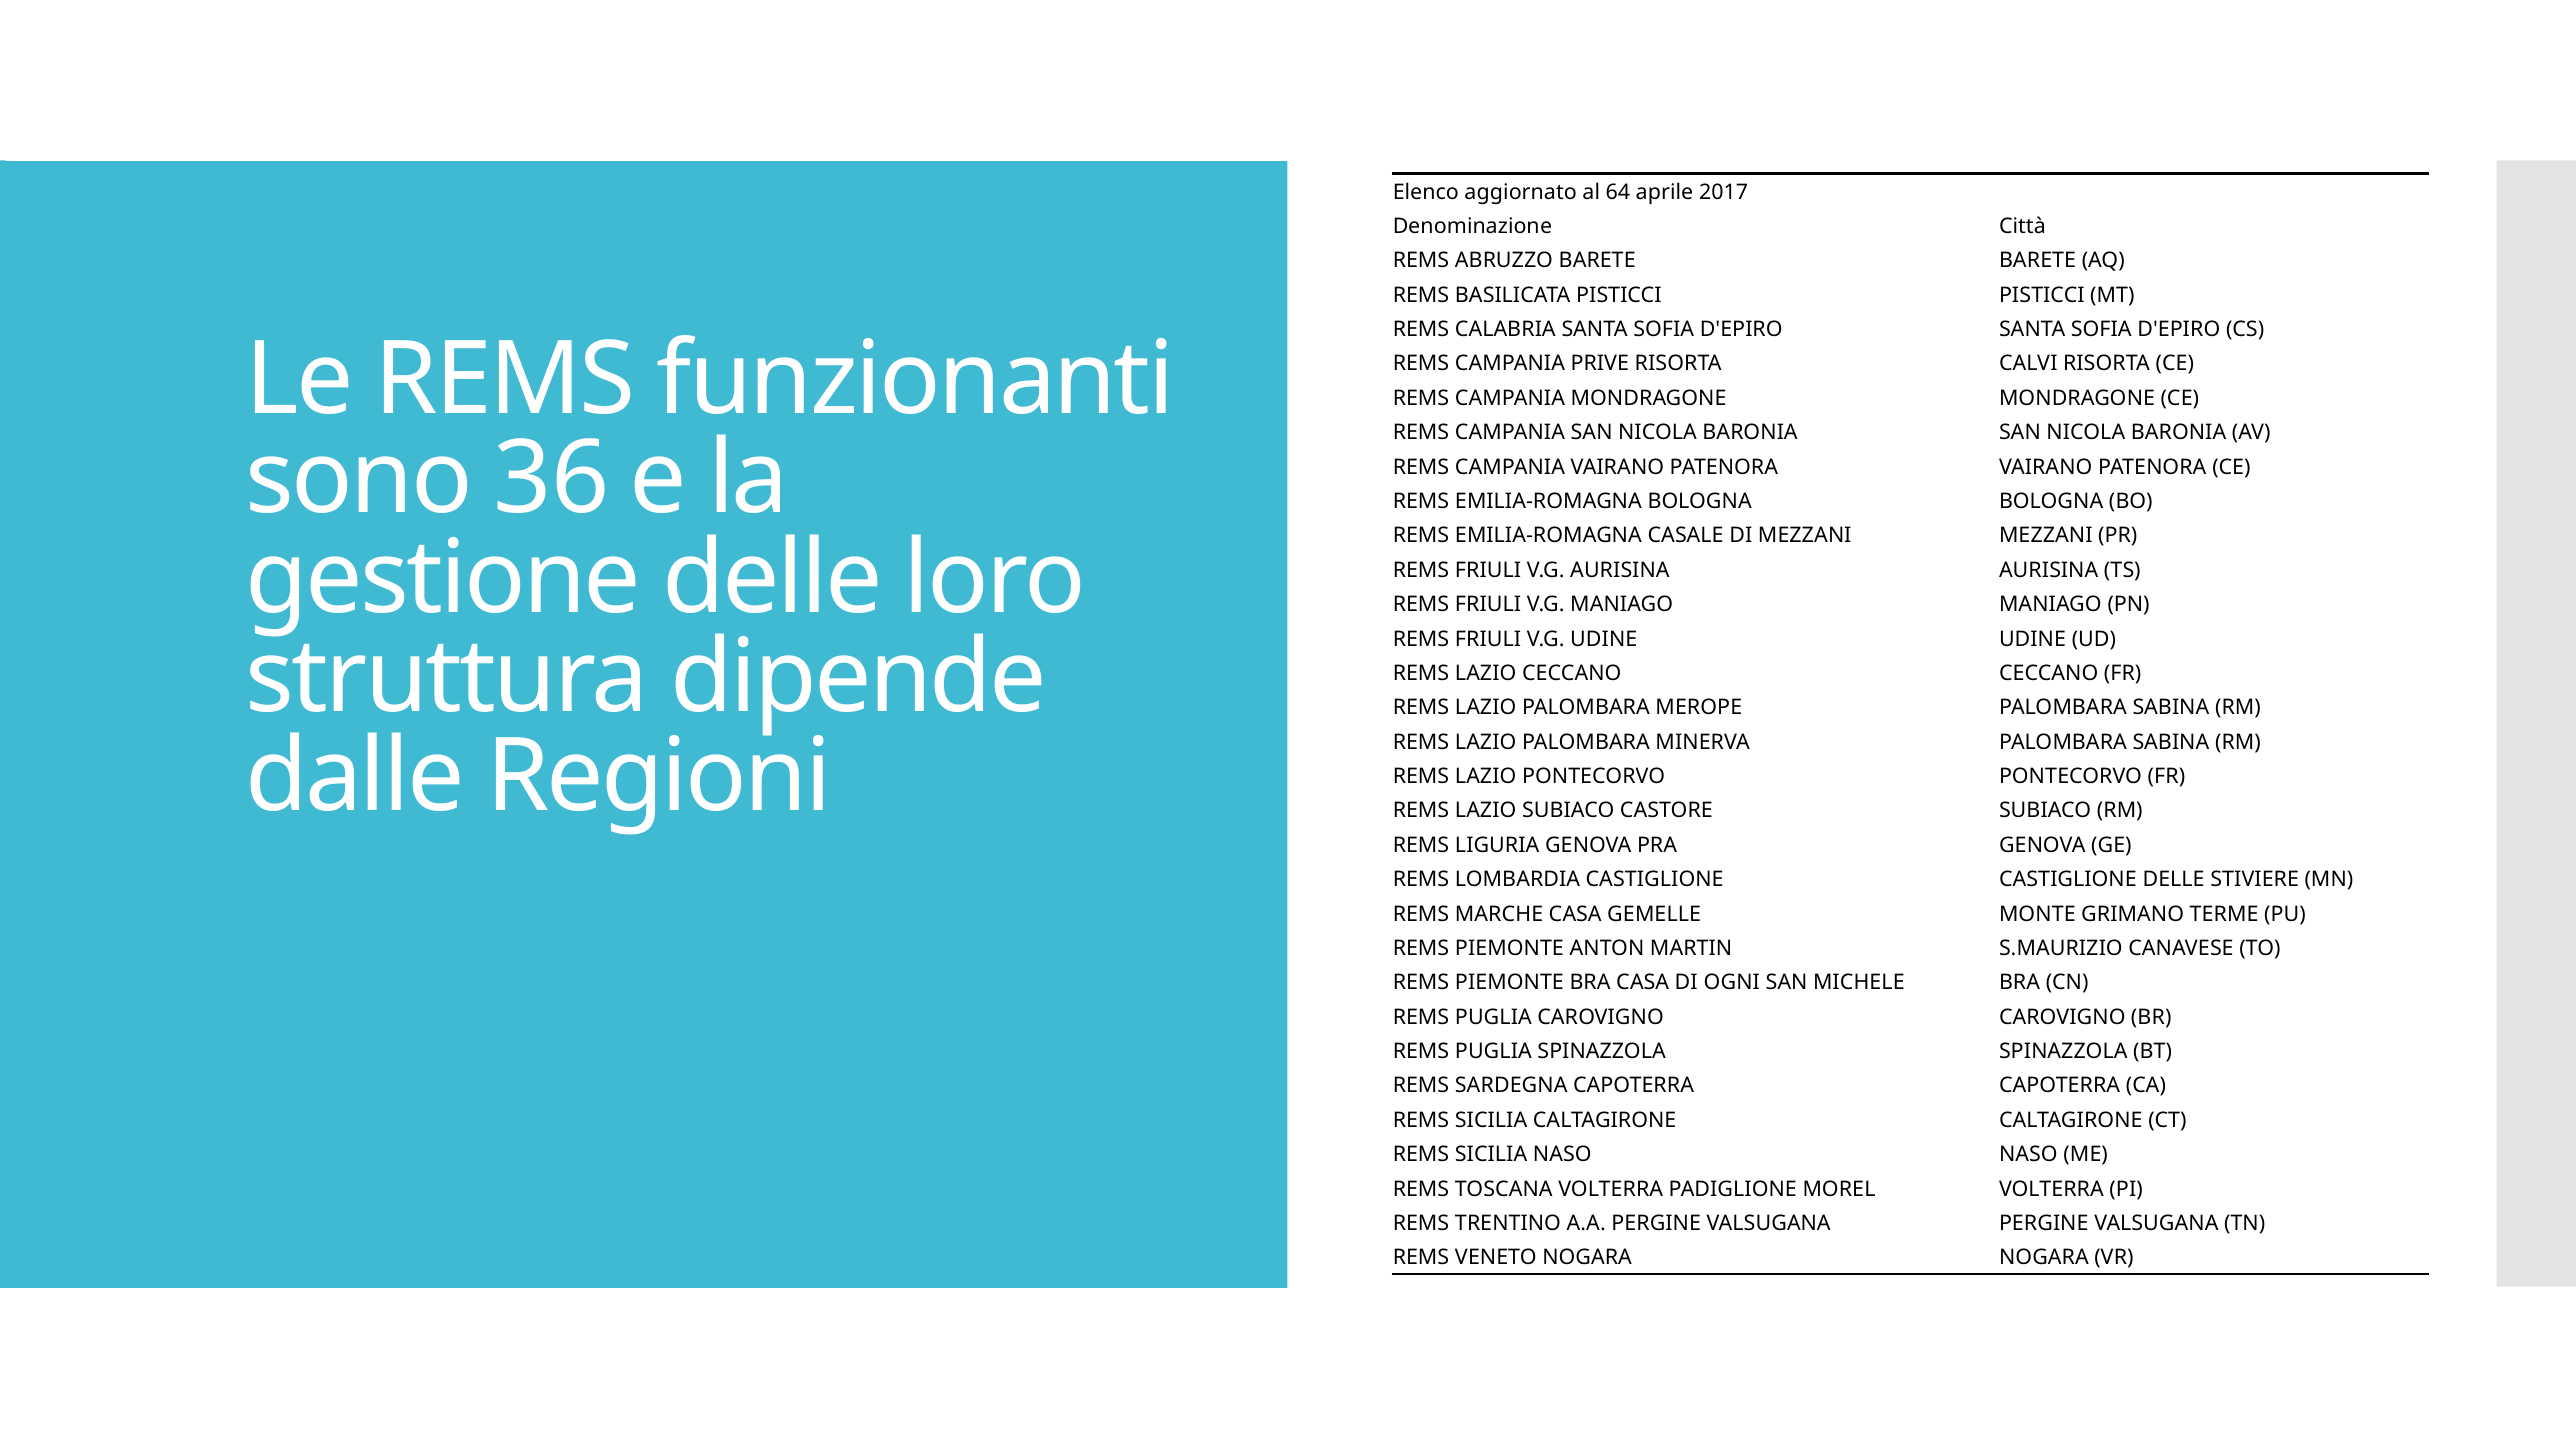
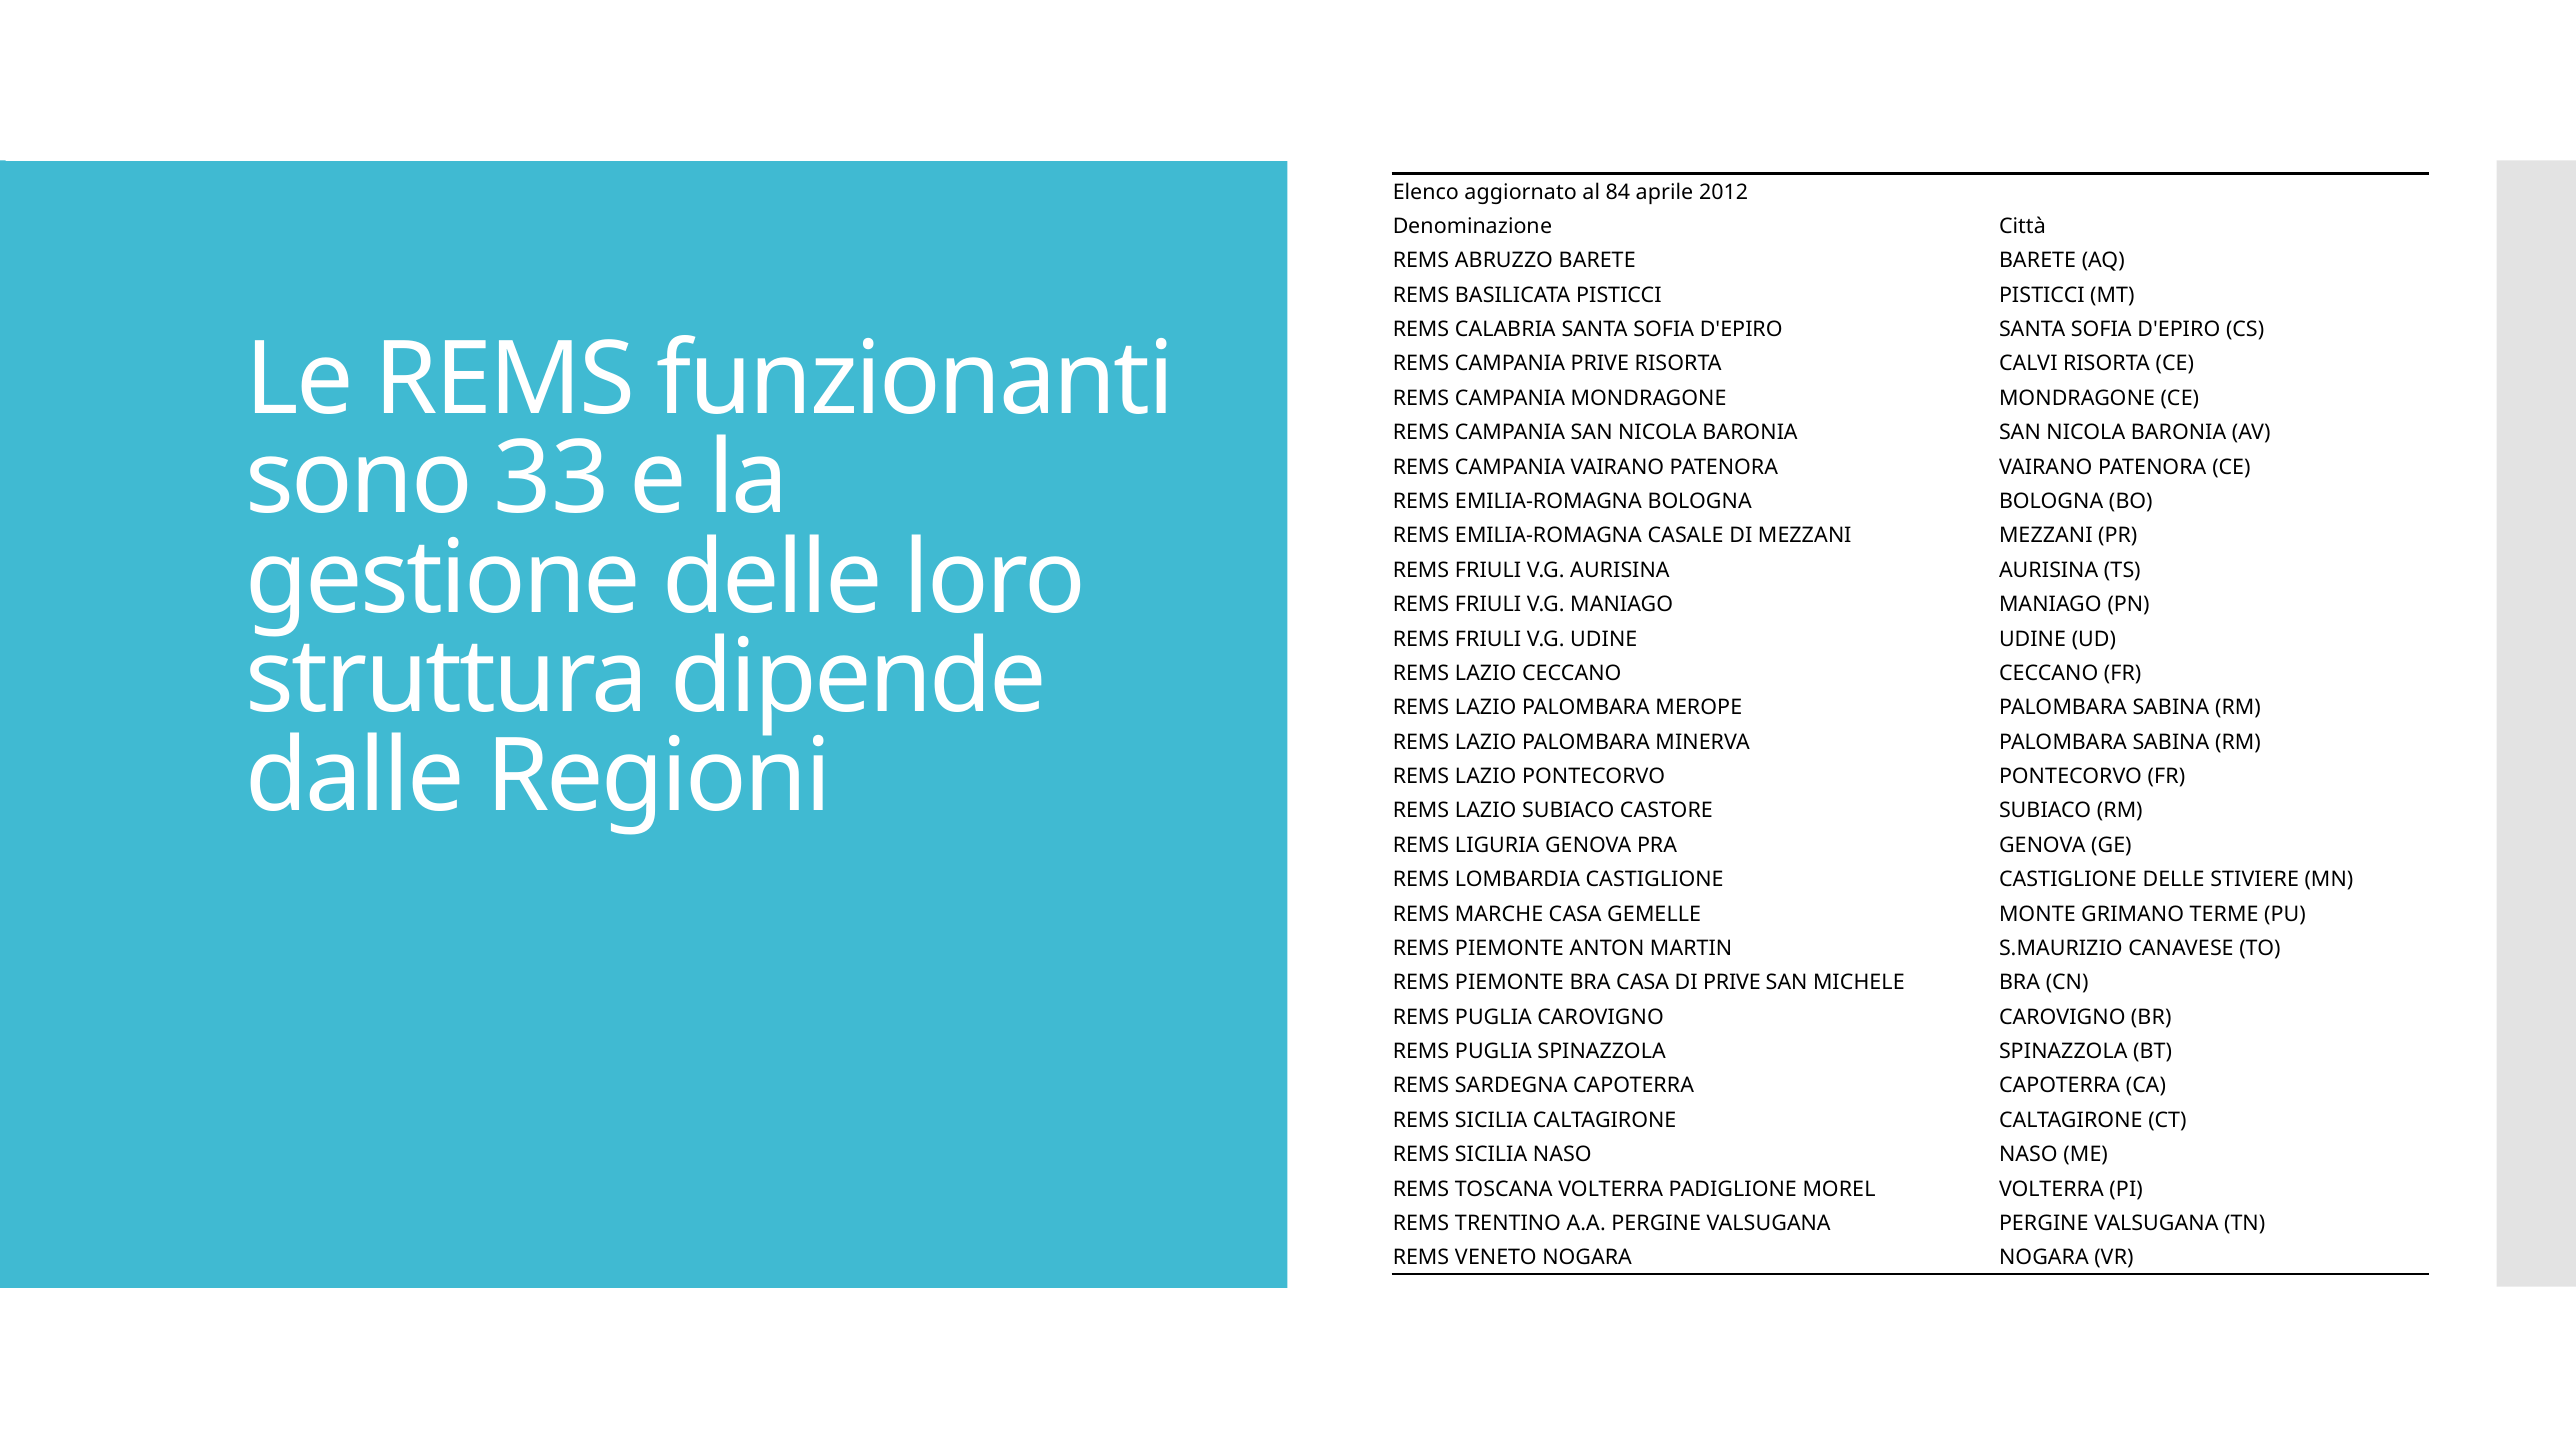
64: 64 -> 84 (1618, 192)
2017: 2017 -> 2012 (1724, 192)
36: 36 -> 33 (552, 479)
DI OGNI: OGNI -> PRIVE (1732, 983)
